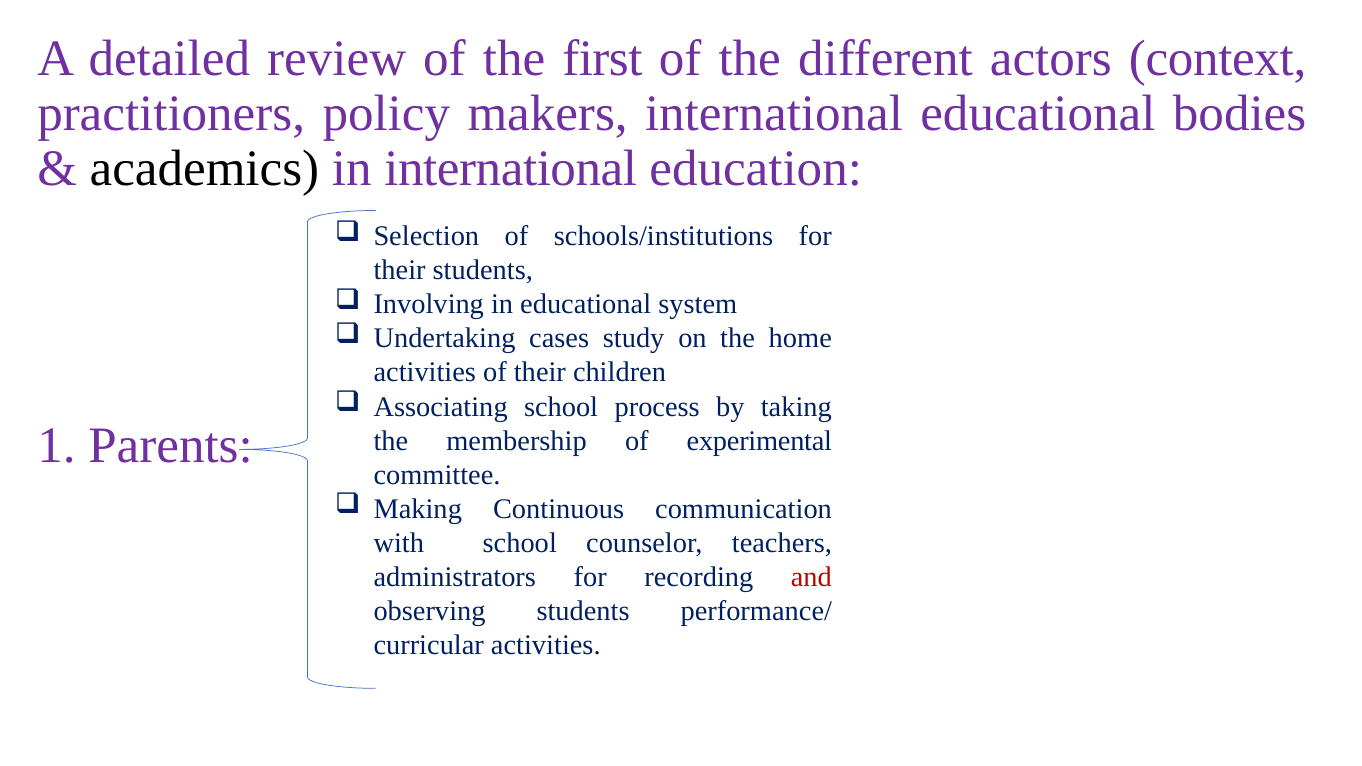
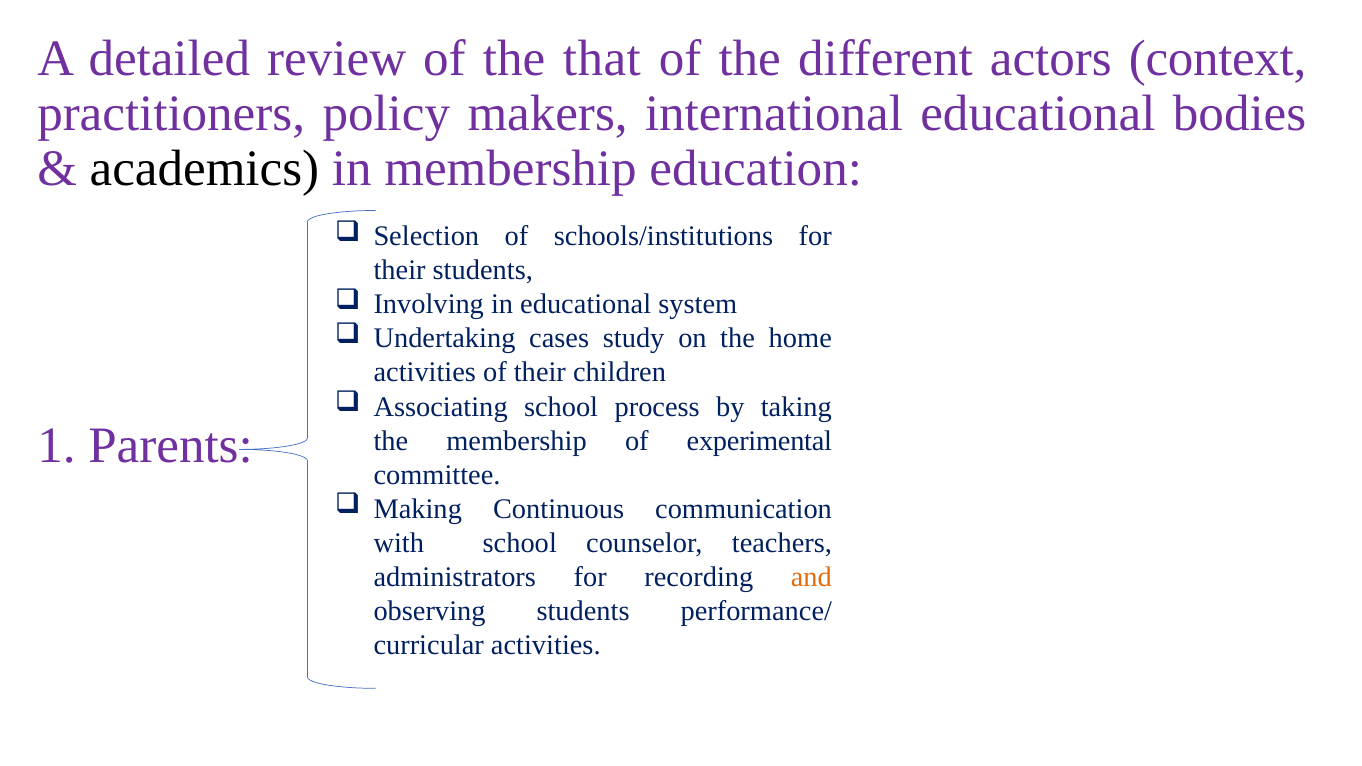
first: first -> that (602, 58)
in international: international -> membership (511, 169)
and colour: red -> orange (811, 577)
